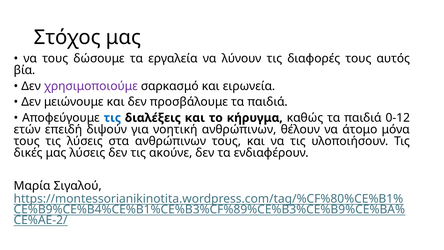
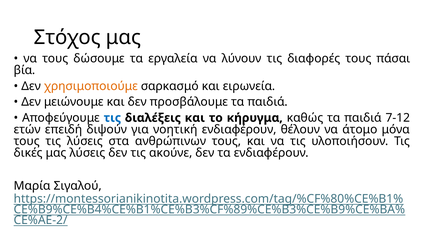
αυτός: αυτός -> πάσαι (393, 59)
χρησιμοποιούμε colour: purple -> orange (91, 86)
0-12: 0-12 -> 7-12 (398, 118)
νοητική ανθρώπινων: ανθρώπινων -> ενδιαφέρουν (239, 129)
